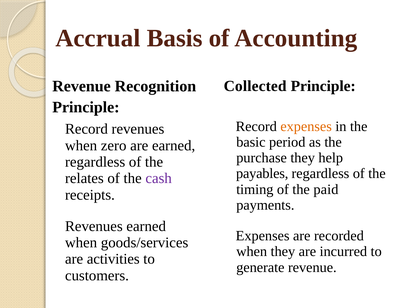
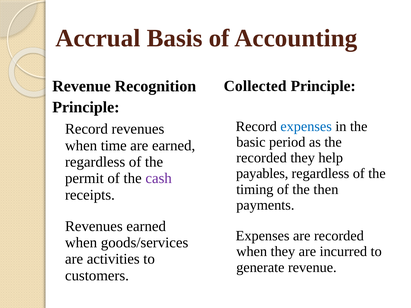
expenses colour: orange -> blue (306, 126)
zero: zero -> time (114, 146)
purchase: purchase -> recorded (262, 158)
relates: relates -> permit (84, 179)
paid: paid -> then (326, 189)
